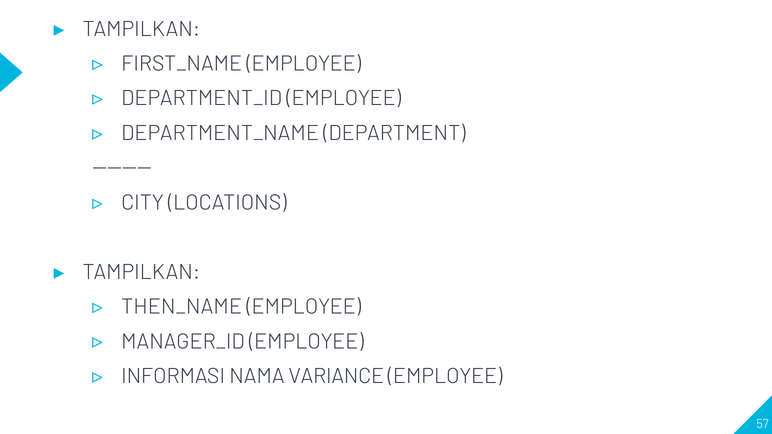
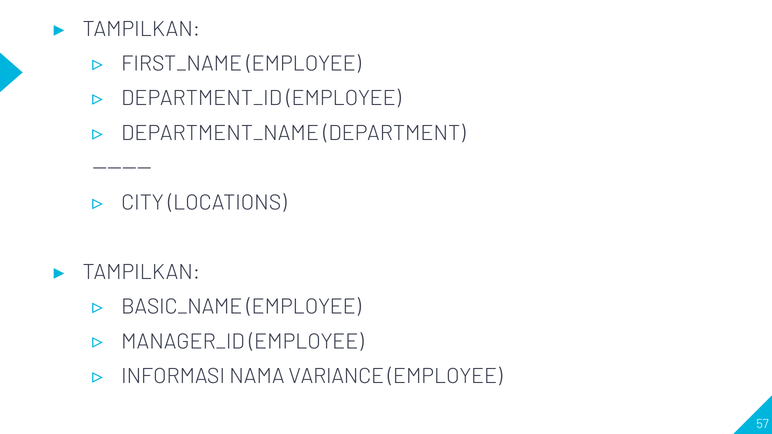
THEN_NAME: THEN_NAME -> BASIC_NAME (182, 307)
